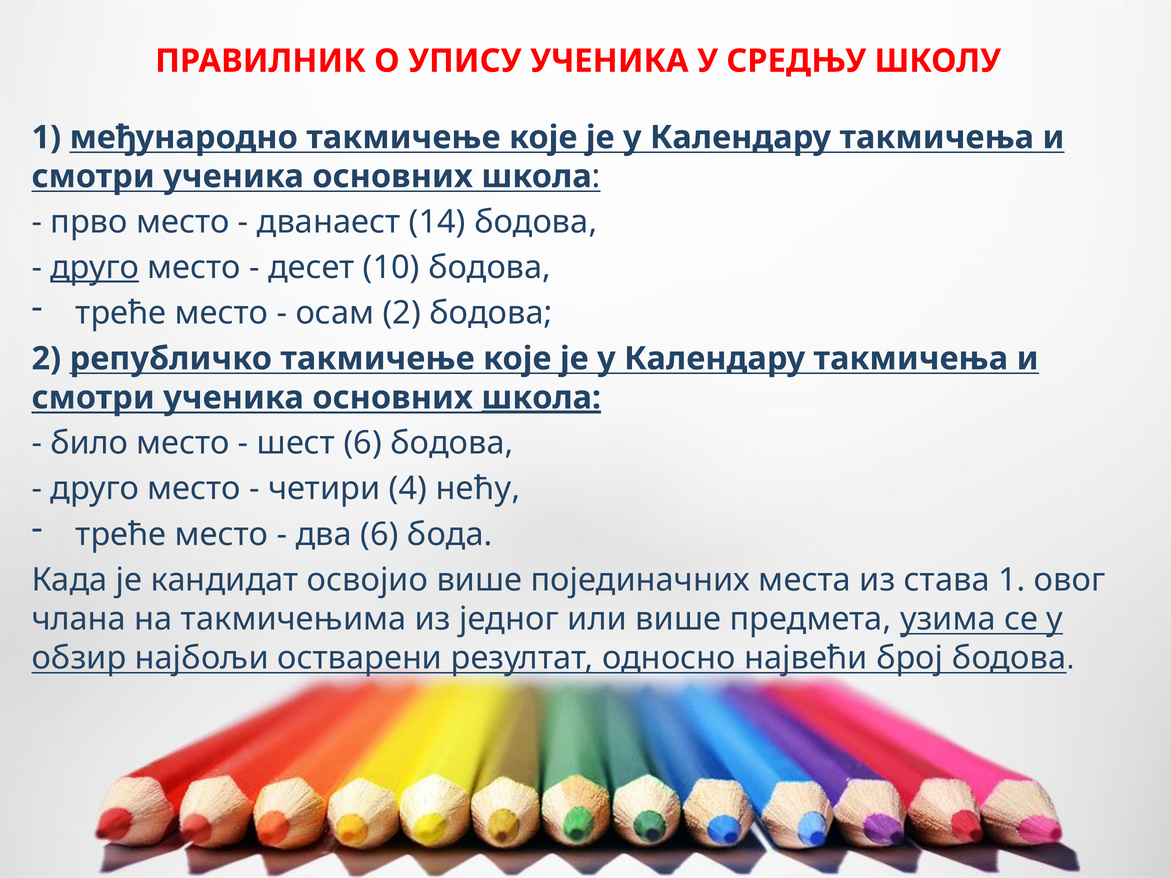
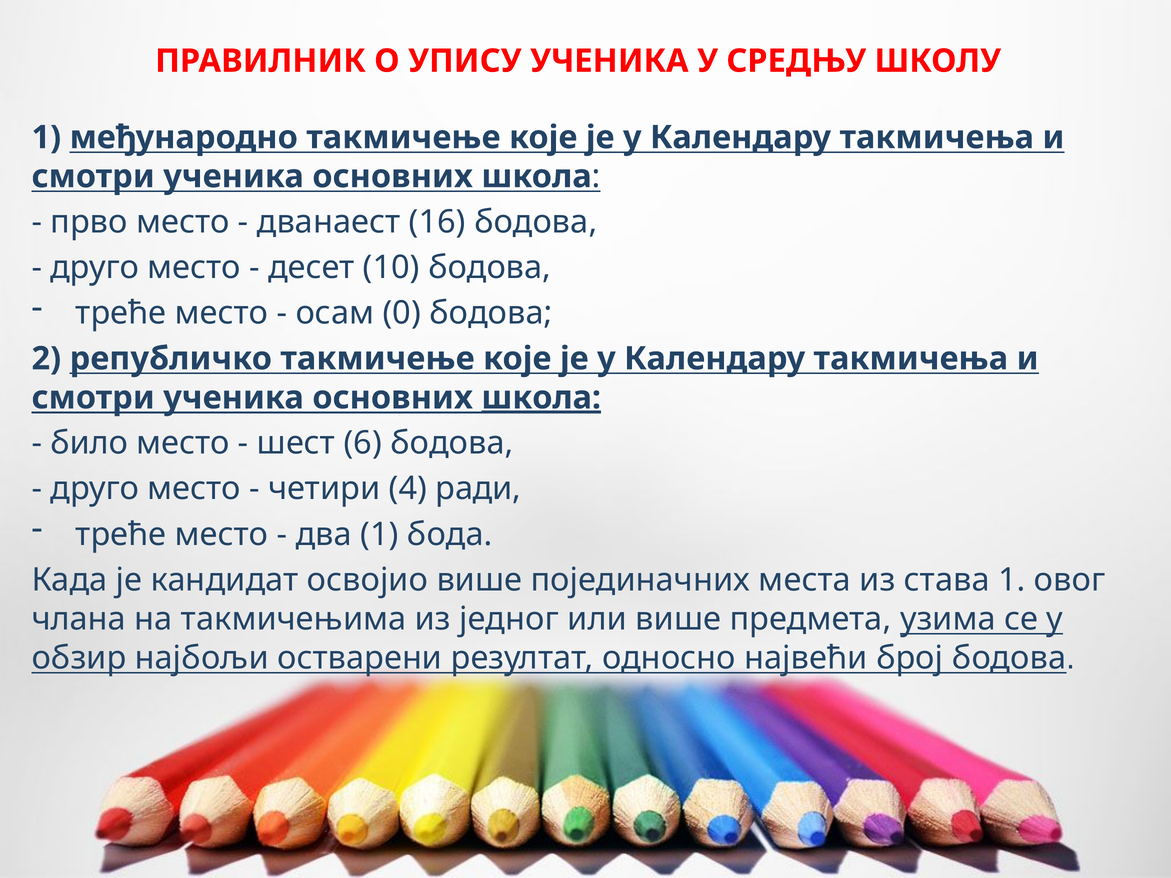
14: 14 -> 16 (437, 222)
друго underline: present -> none (95, 268)
осам 2: 2 -> 0 (402, 313)
нећу: нећу -> ради (478, 489)
два 6: 6 -> 1 (379, 534)
